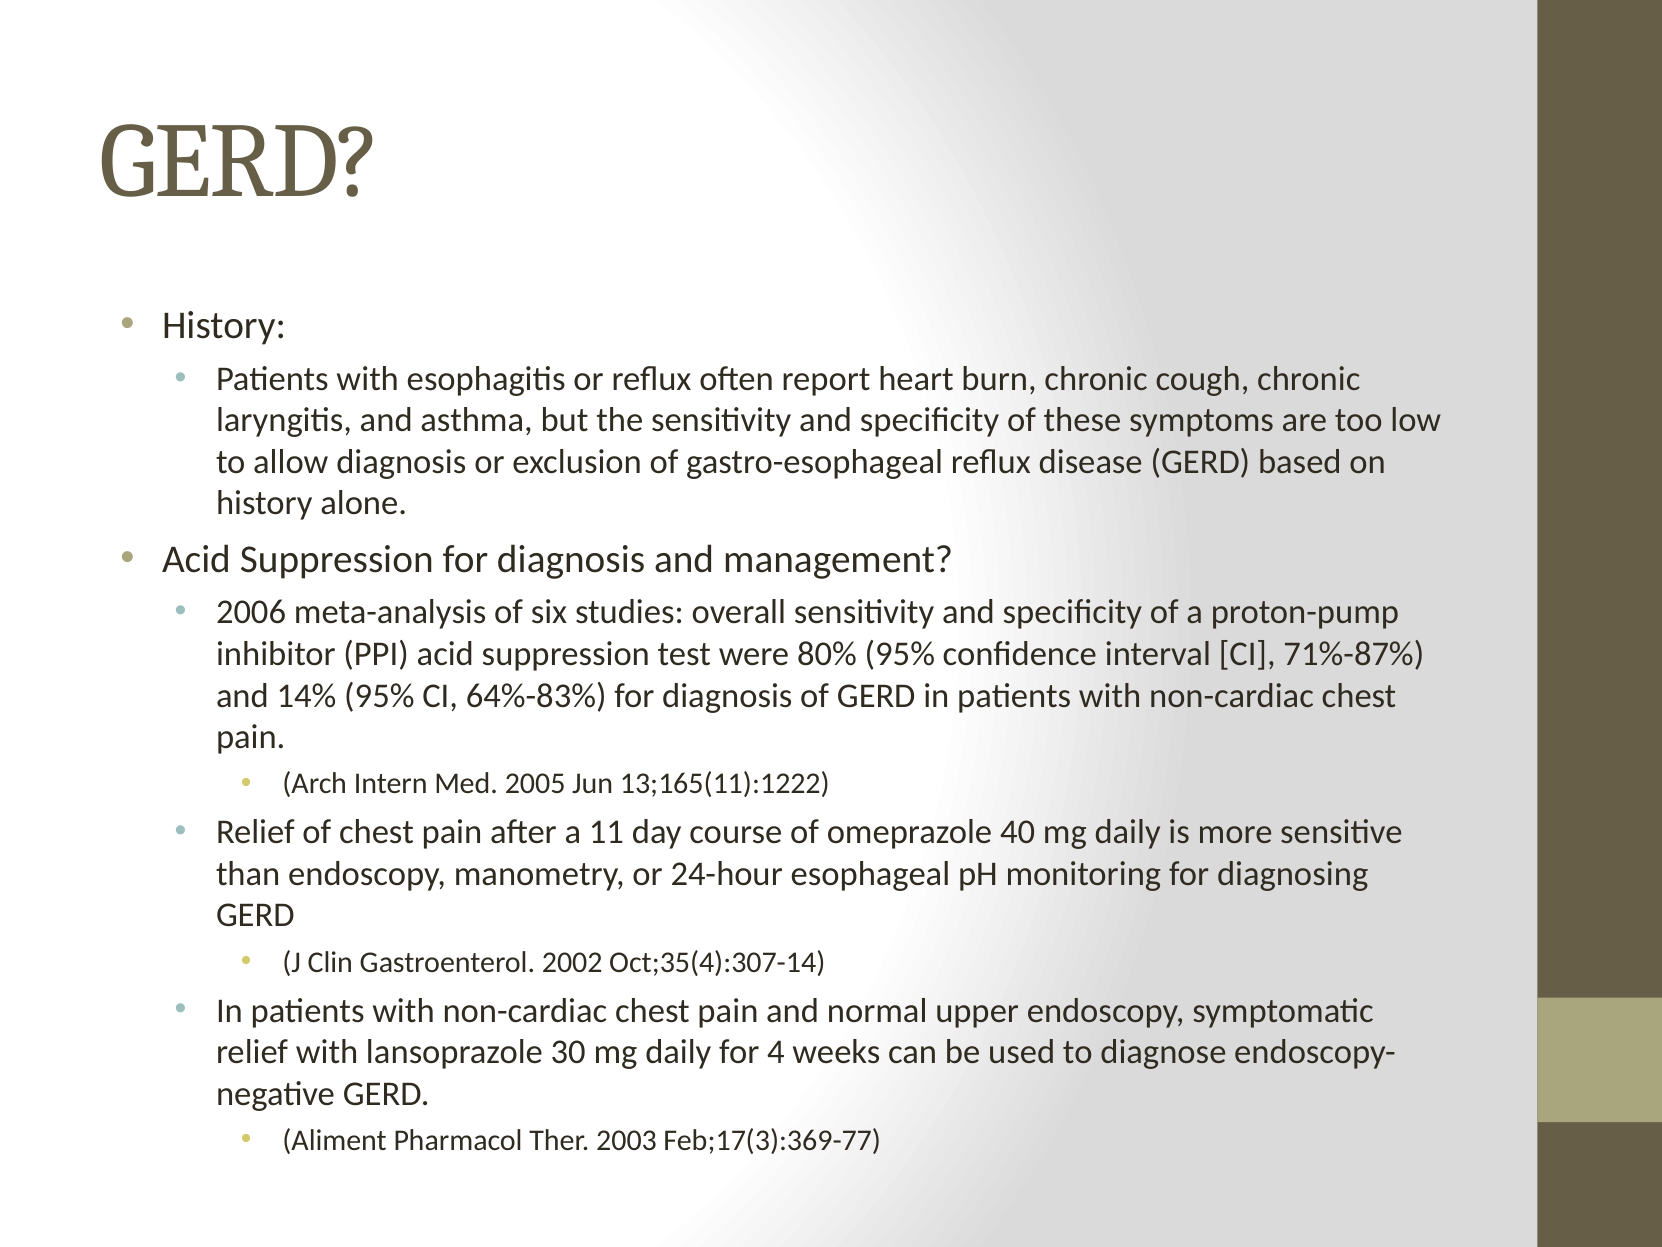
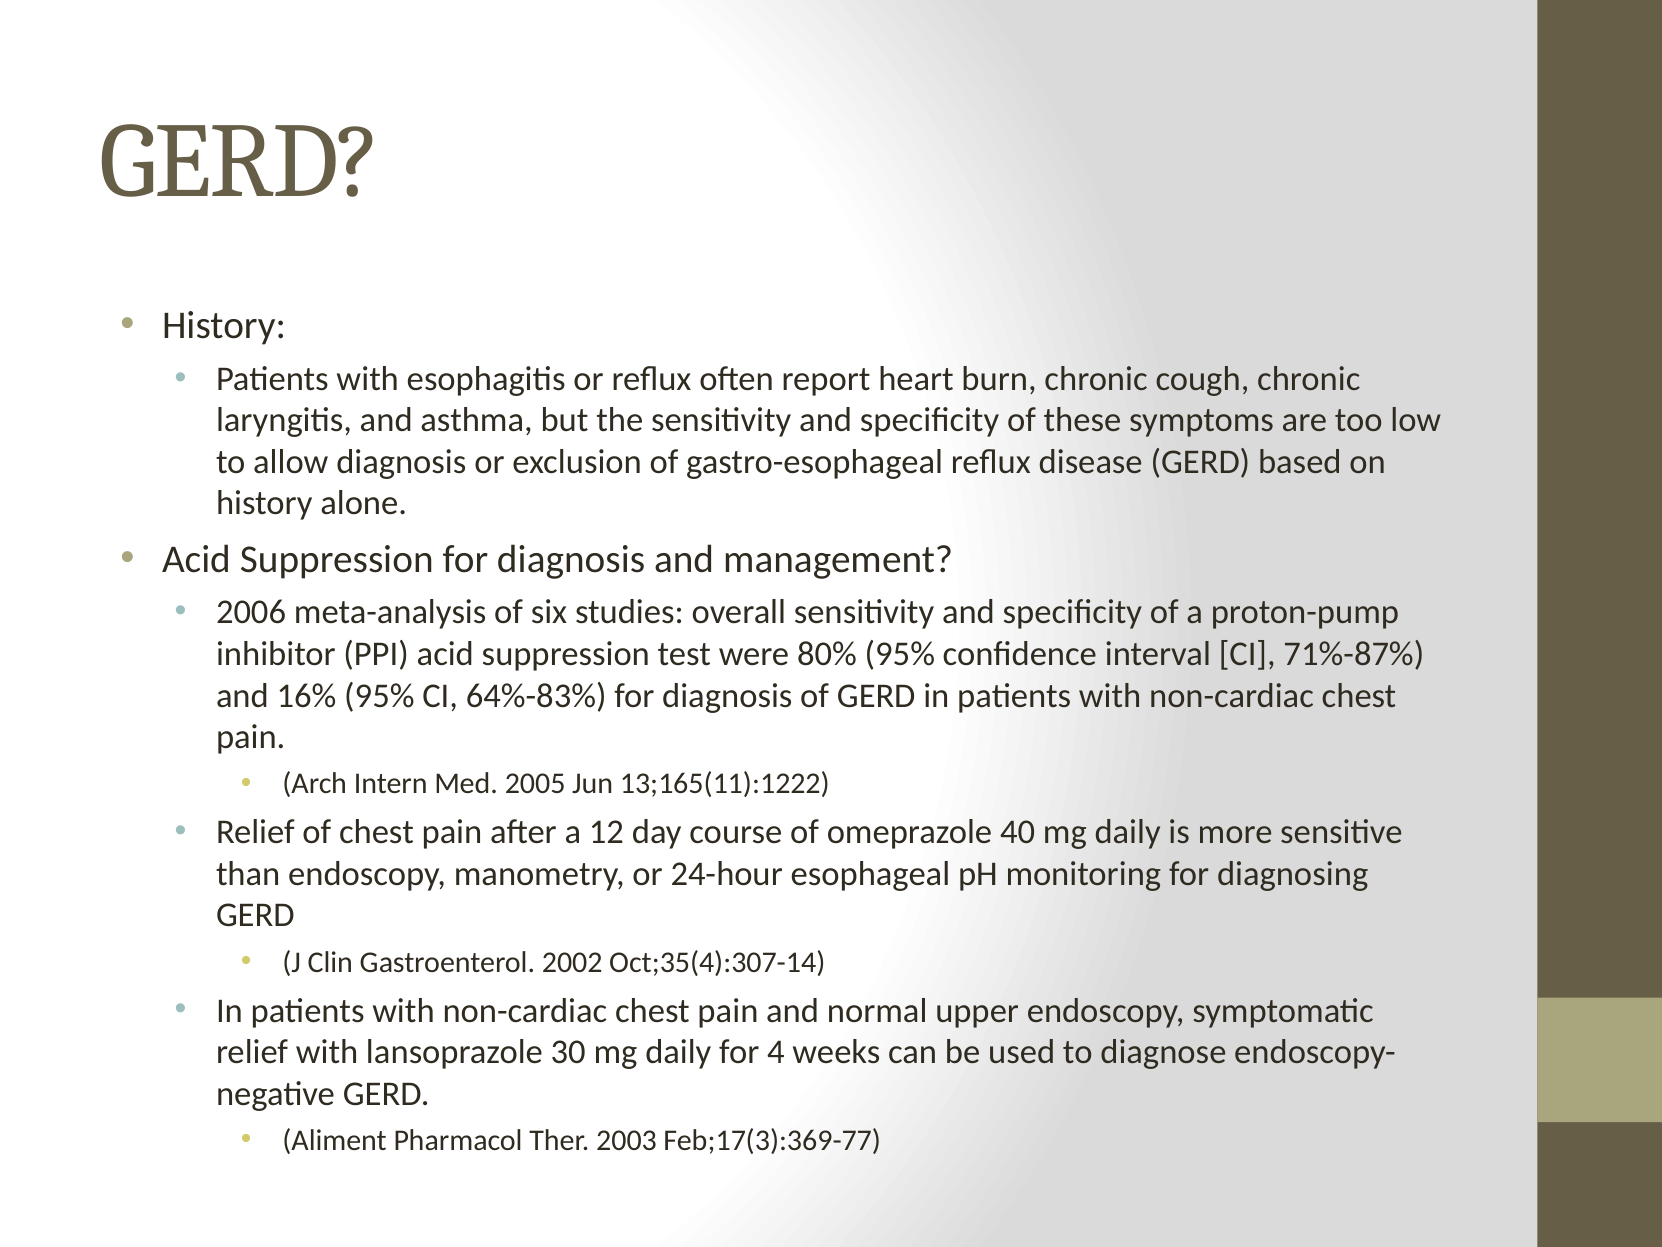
14%: 14% -> 16% (307, 695)
11: 11 -> 12 (606, 832)
